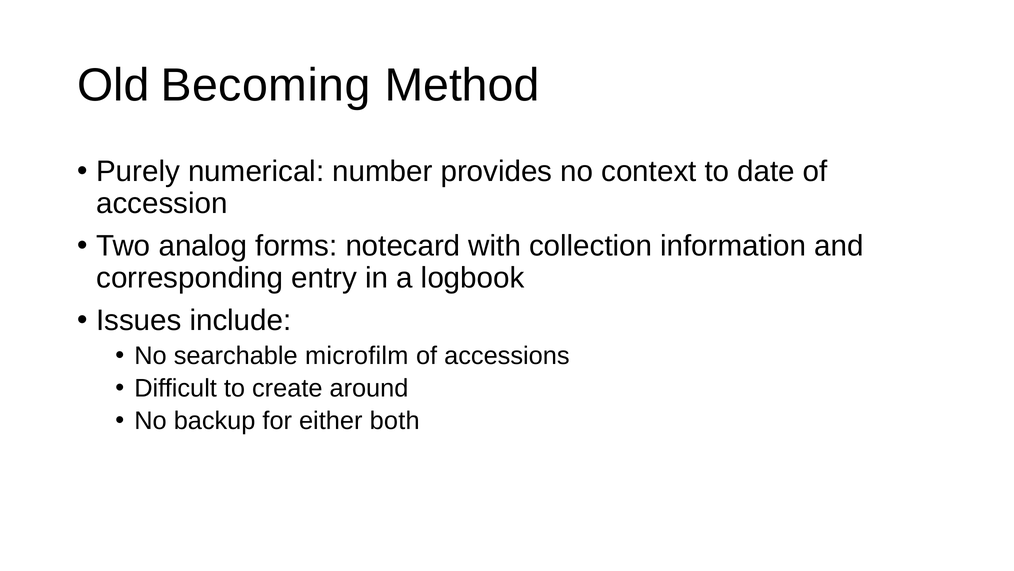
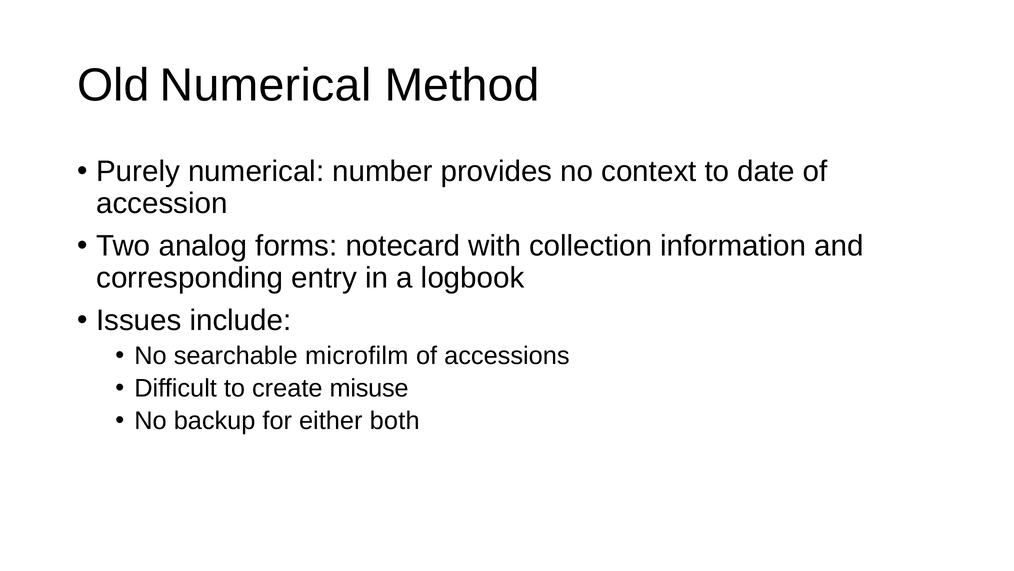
Old Becoming: Becoming -> Numerical (266, 85)
around: around -> misuse (369, 388)
